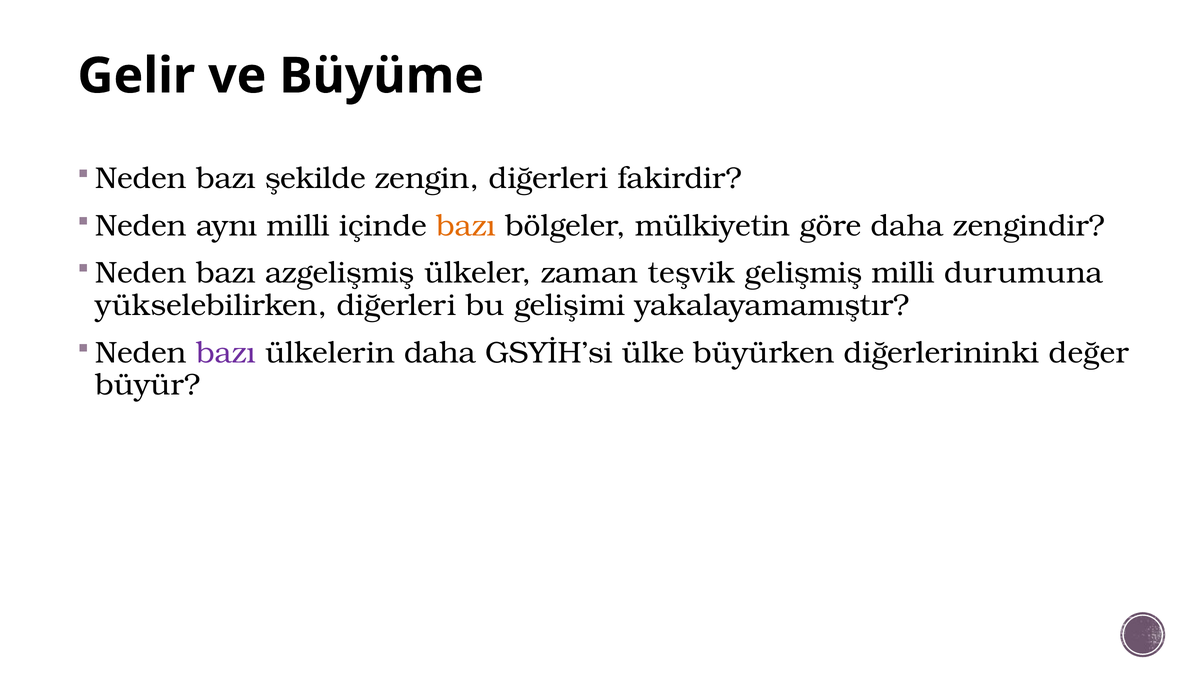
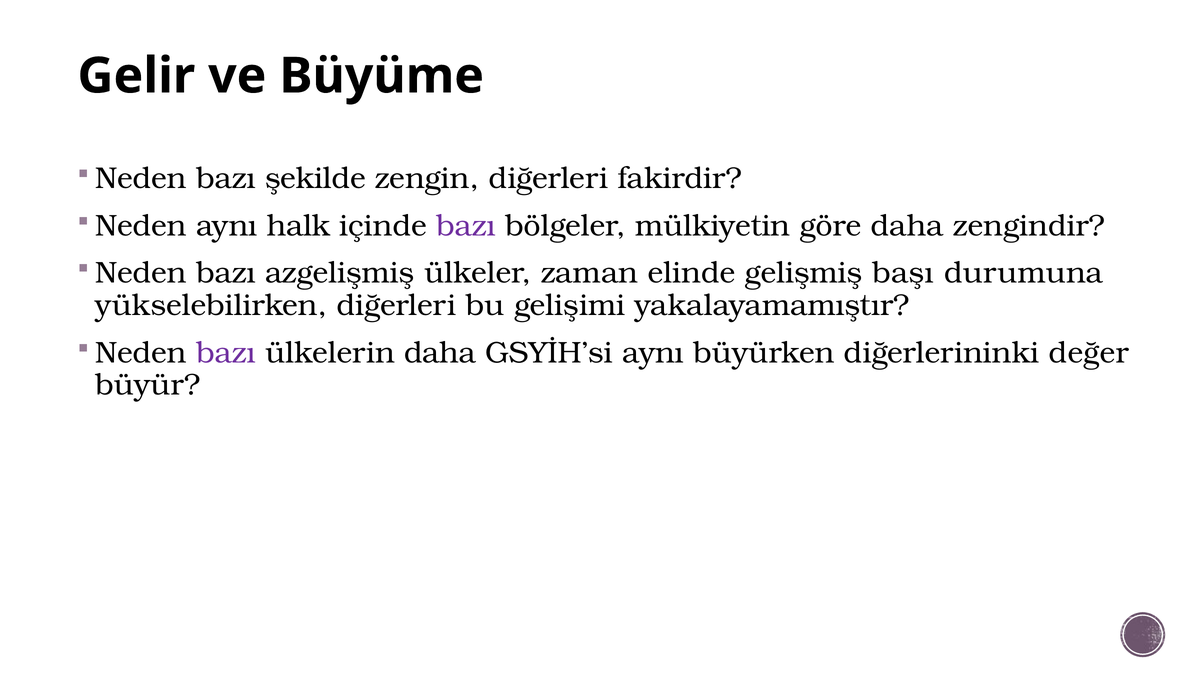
aynı milli: milli -> halk (298, 226)
bazı colour: orange -> purple (466, 226)
teşvik: teşvik -> elinde (692, 273)
gelişmiş milli: milli -> başı (903, 273)
GSYİH’si ülke: ülke -> aynı (653, 353)
